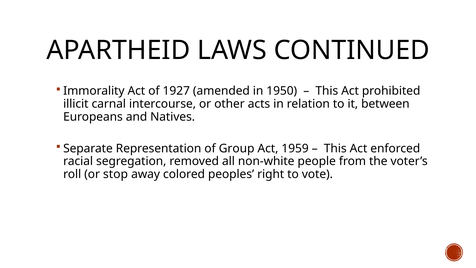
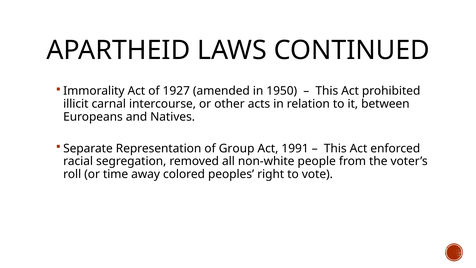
1959: 1959 -> 1991 (295, 148)
stop: stop -> time (116, 174)
